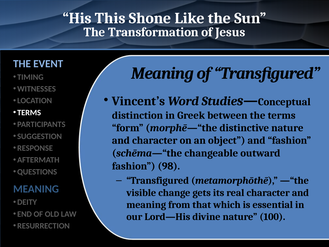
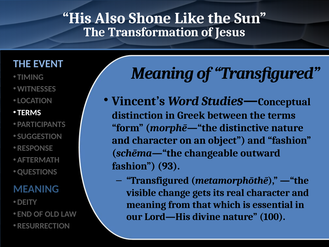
This: This -> Also (110, 18)
98: 98 -> 93 (169, 166)
